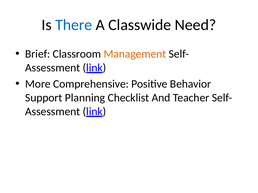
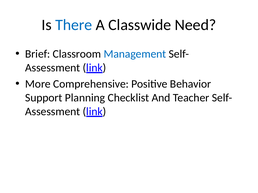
Management colour: orange -> blue (135, 54)
